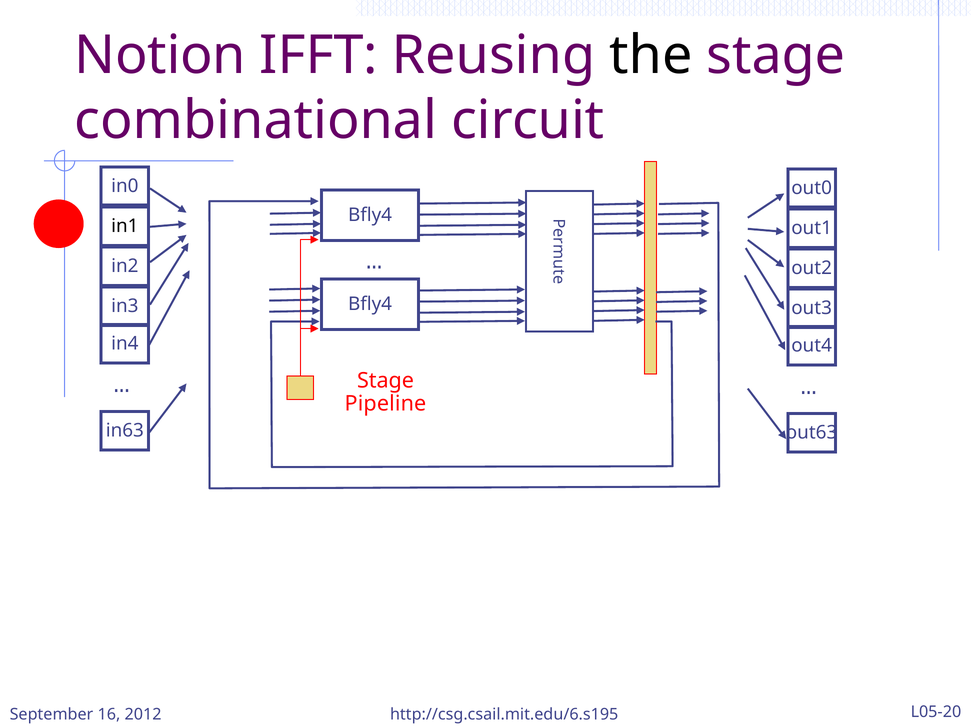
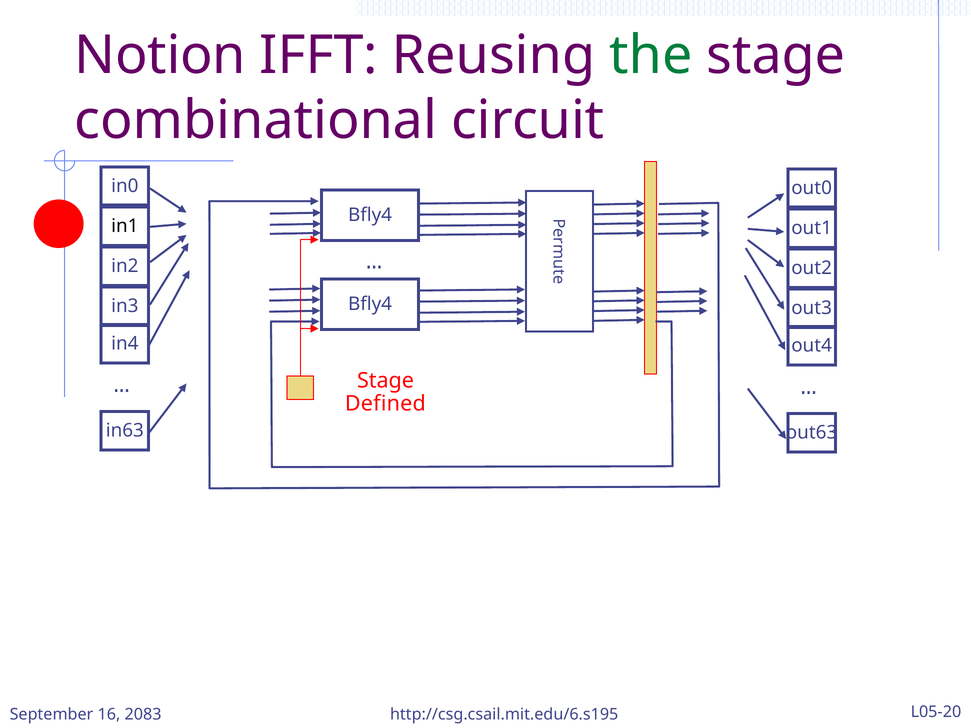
the colour: black -> green (651, 56)
Pipeline: Pipeline -> Defined (385, 404)
2012: 2012 -> 2083 (143, 715)
